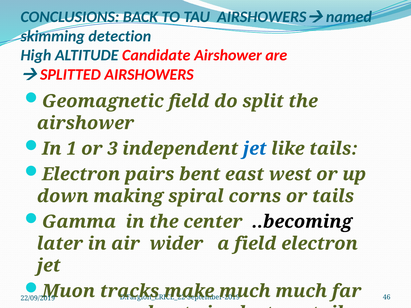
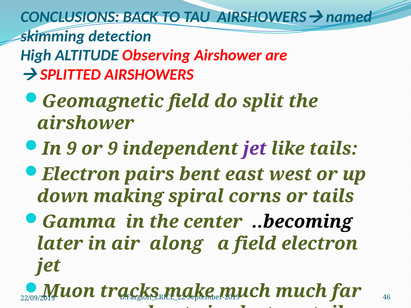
Candidate: Candidate -> Observing (156, 55)
In 1: 1 -> 9 (71, 149)
or 3: 3 -> 9 (112, 149)
jet colour: blue -> purple (255, 149)
wider: wider -> along (176, 244)
